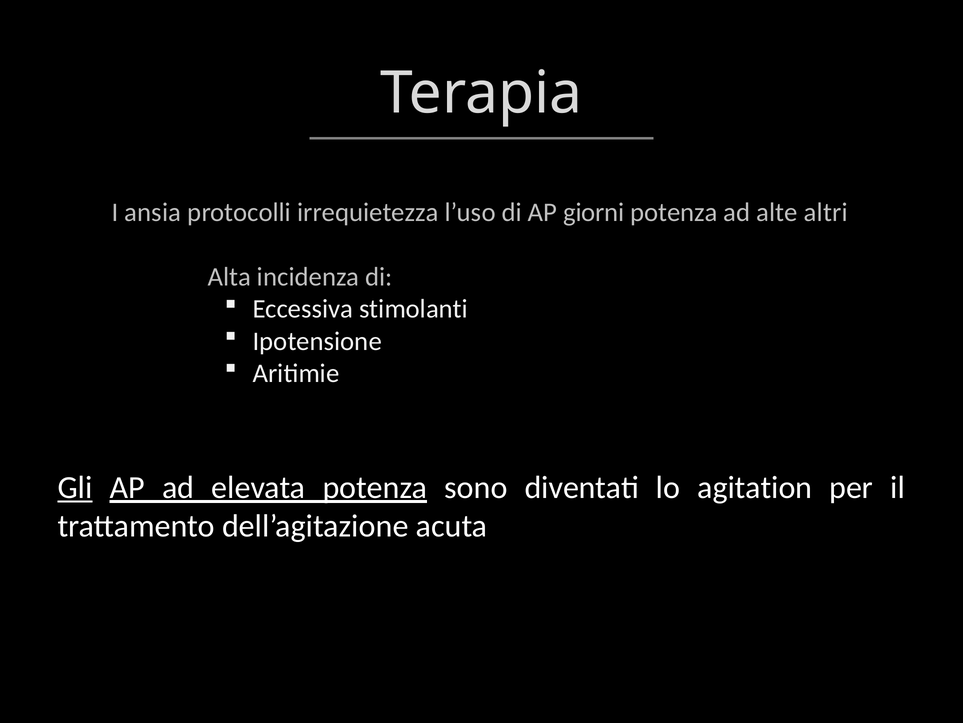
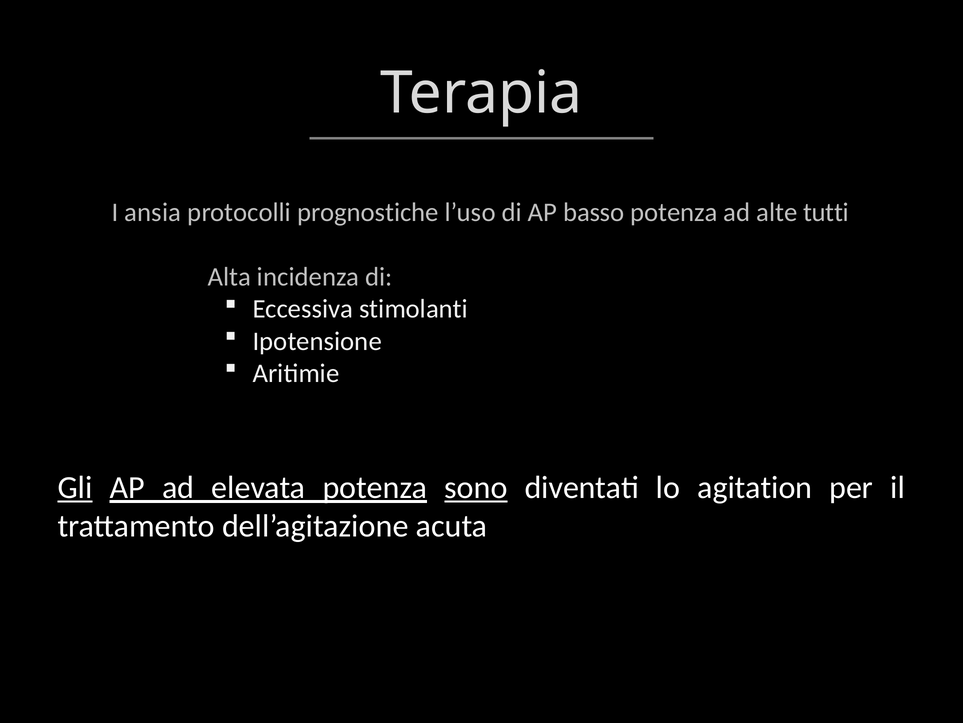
irrequietezza: irrequietezza -> prognostiche (368, 212)
giorni: giorni -> basso (594, 212)
altri: altri -> tutti (826, 212)
sono underline: none -> present (476, 487)
